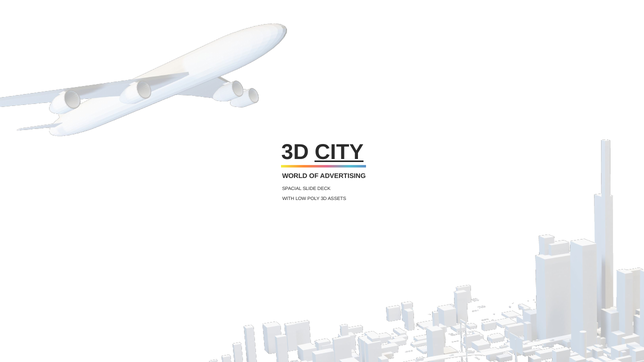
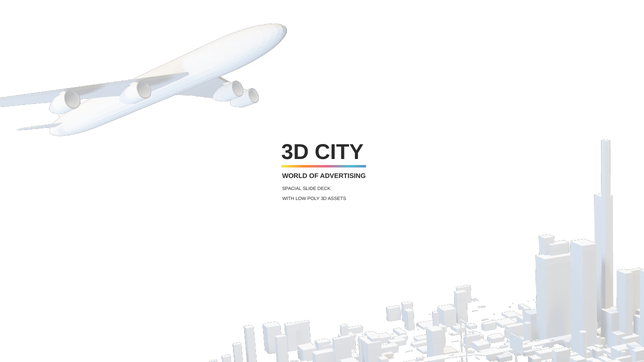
CITY underline: present -> none (339, 152)
